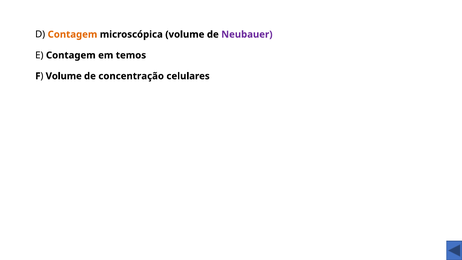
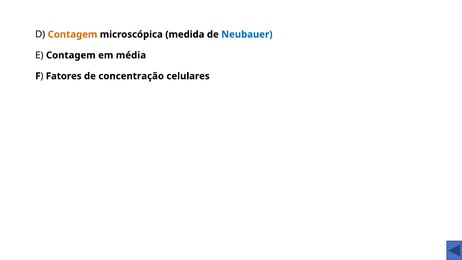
microscópica volume: volume -> medida (185, 34)
Neubauer colour: purple -> blue (247, 34)
temos: temos -> média (131, 55)
Volume: Volume -> Fatores (64, 76)
